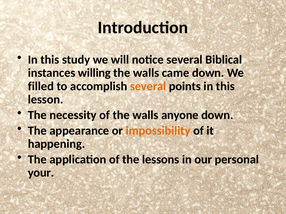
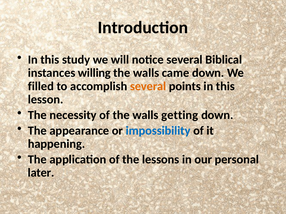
anyone: anyone -> getting (180, 115)
impossibility colour: orange -> blue (158, 131)
your: your -> later (41, 173)
